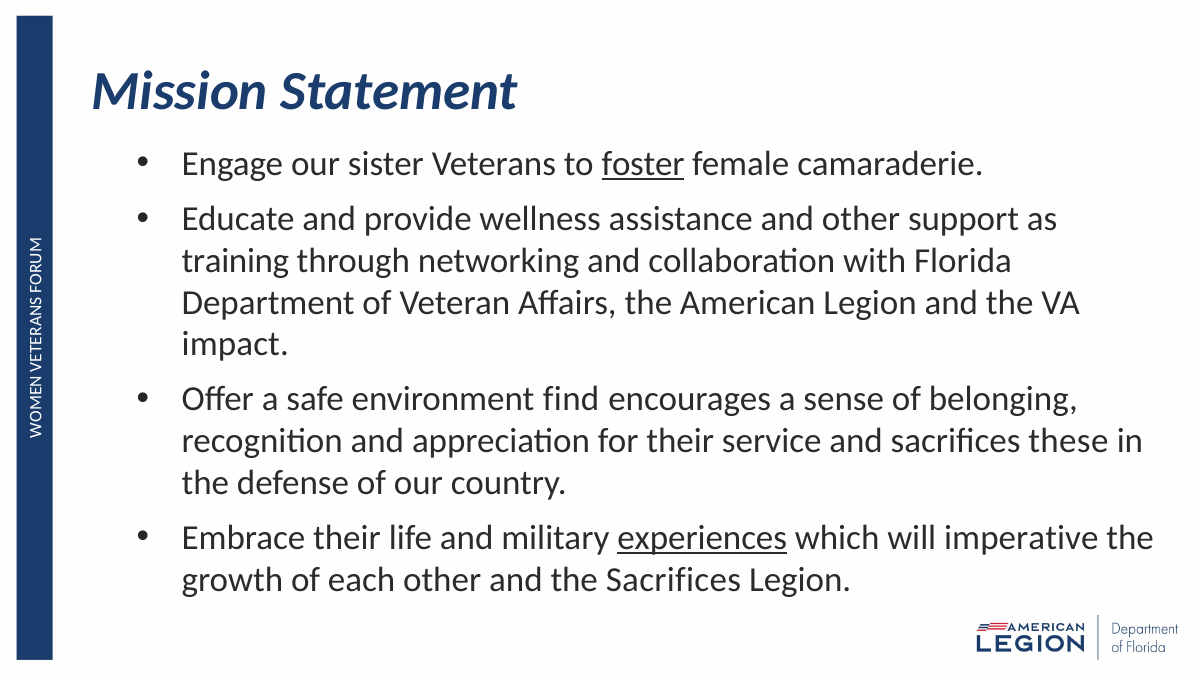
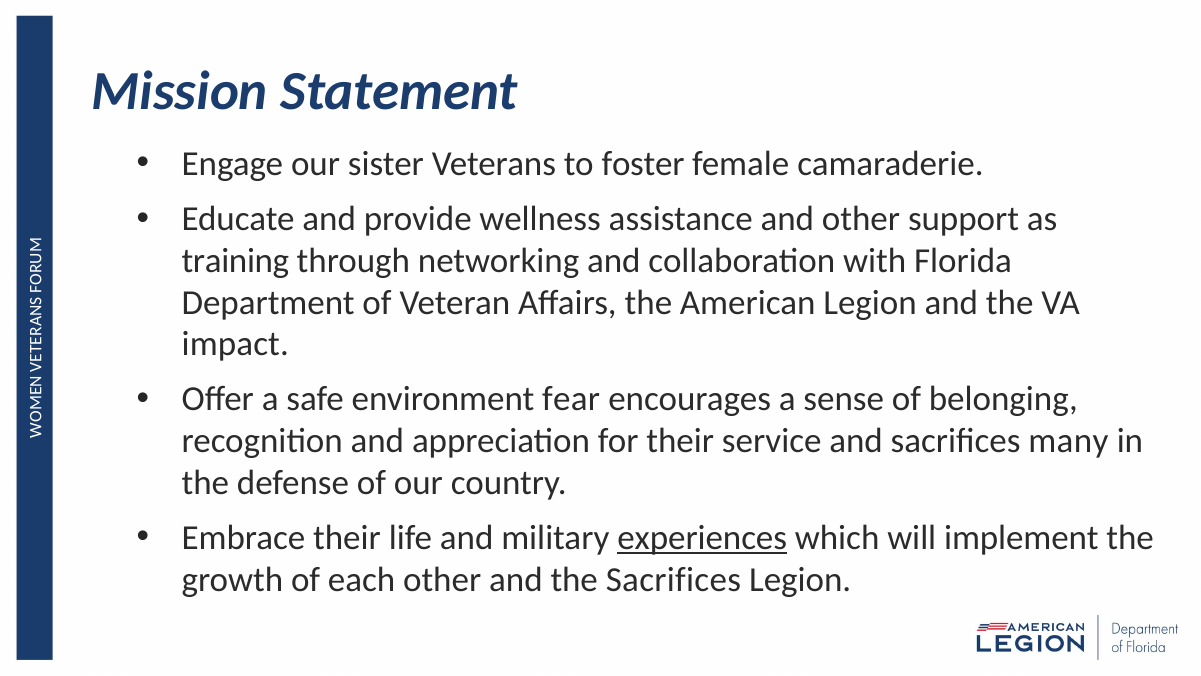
foster underline: present -> none (643, 164)
find: find -> fear (571, 399)
these: these -> many (1068, 441)
imperative: imperative -> implement (1021, 537)
